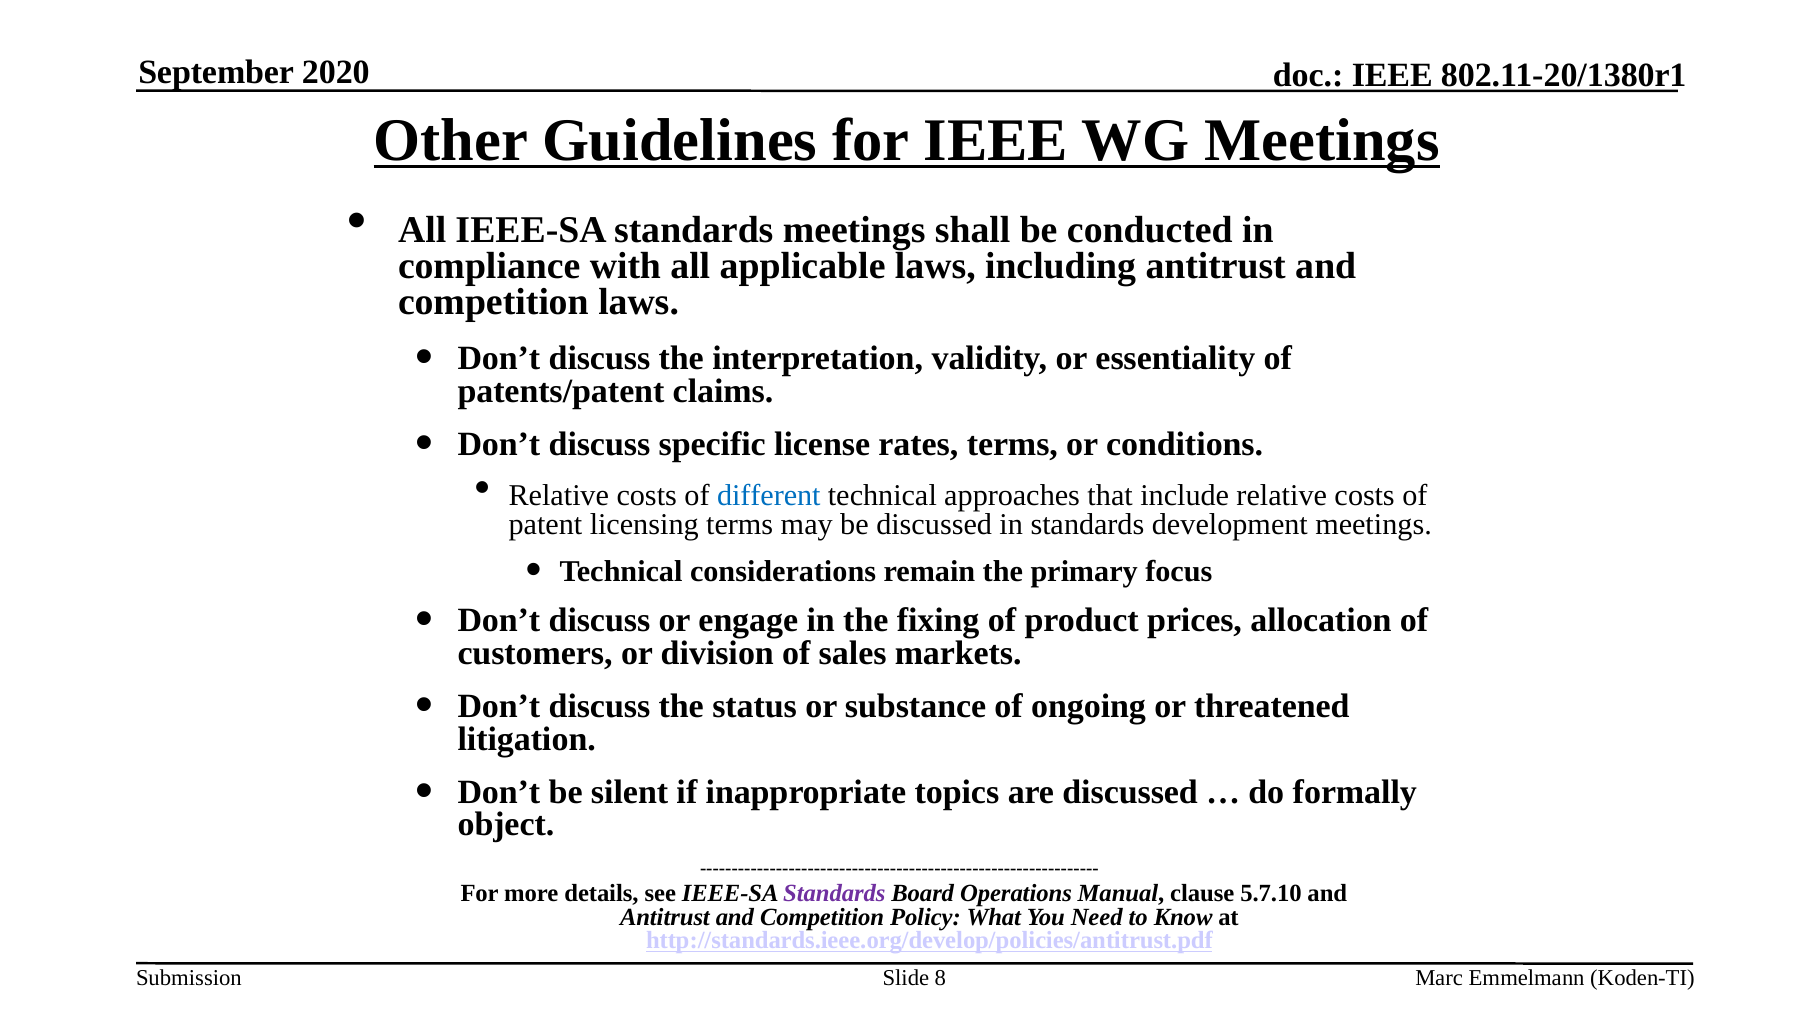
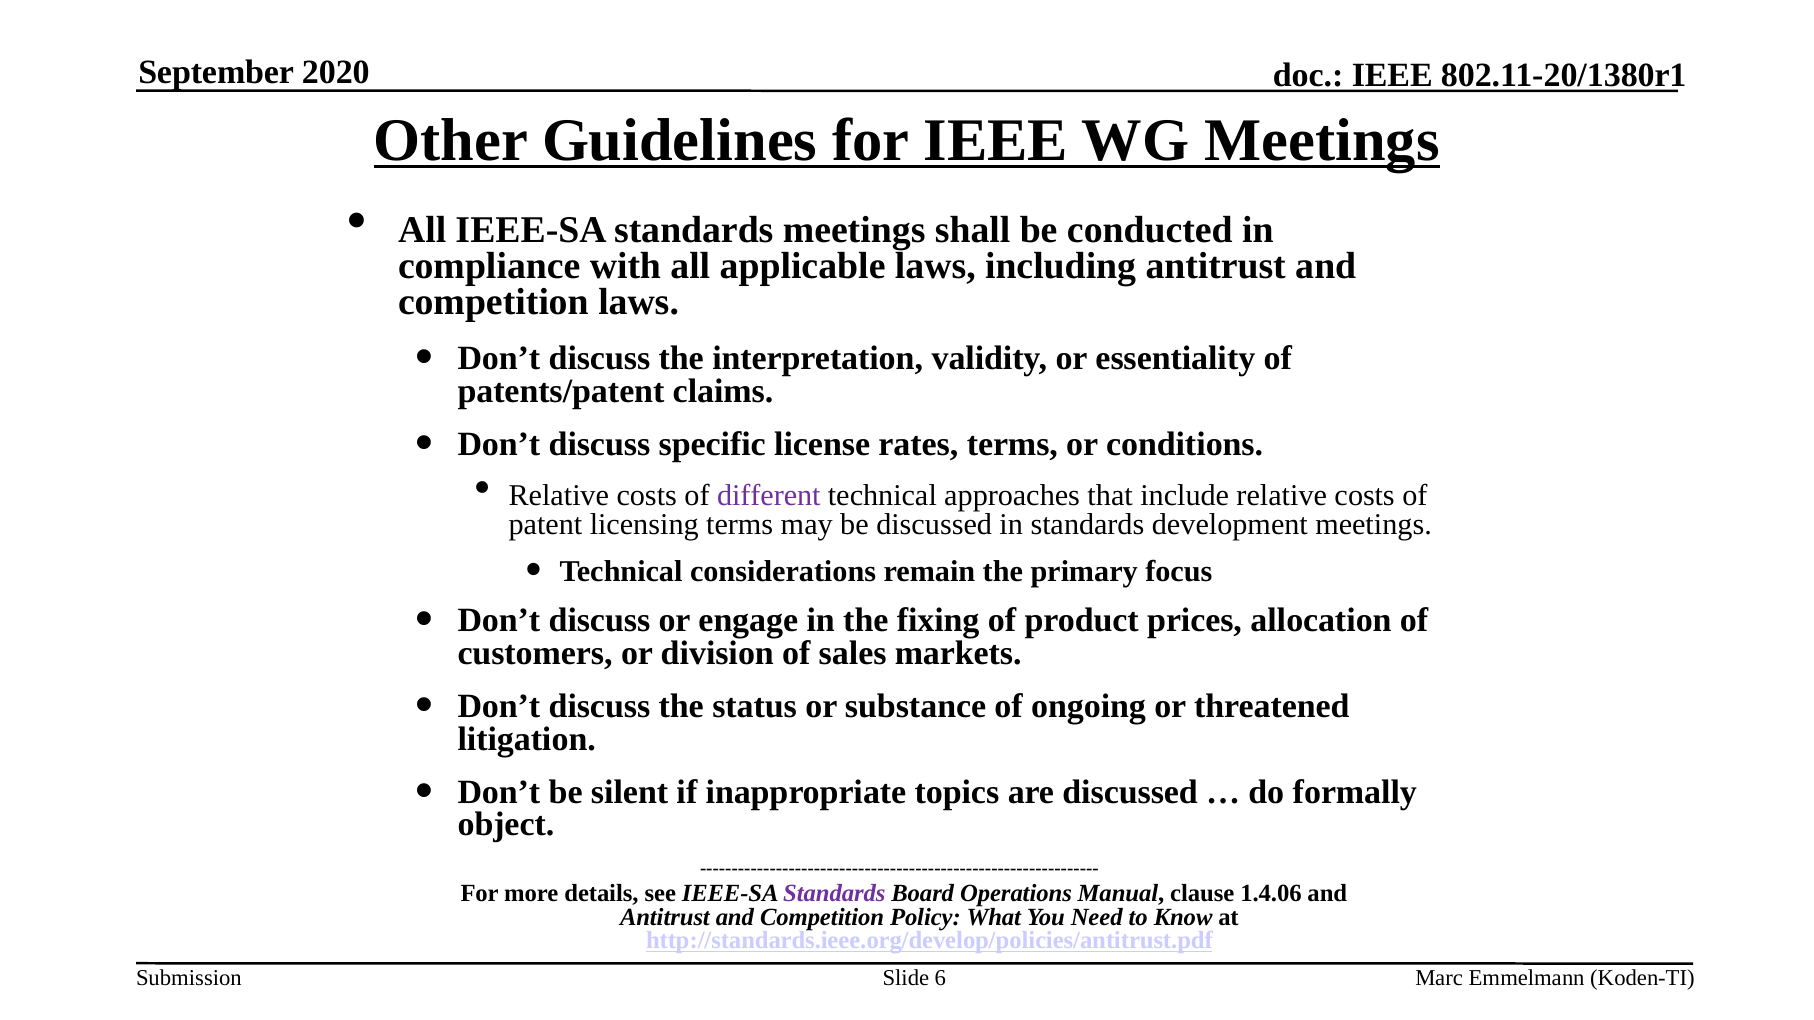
different colour: blue -> purple (769, 495)
5.7.10: 5.7.10 -> 1.4.06 (1271, 894)
8: 8 -> 6 (940, 979)
